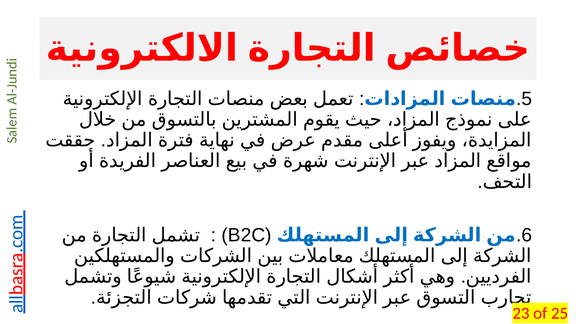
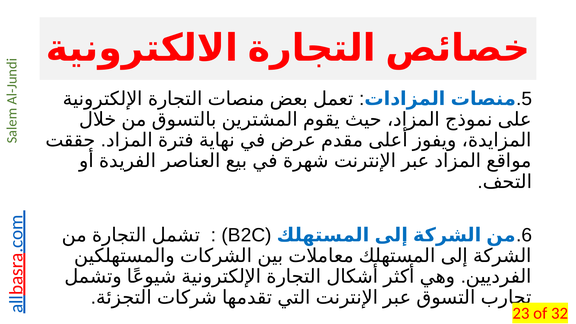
25: 25 -> 32 (560, 313)
